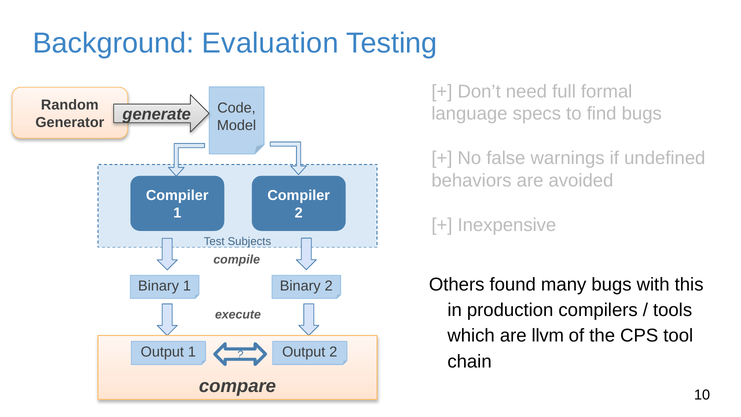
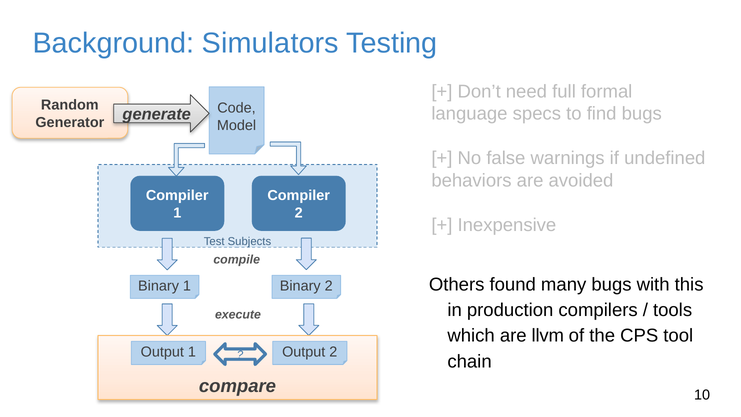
Evaluation: Evaluation -> Simulators (270, 43)
